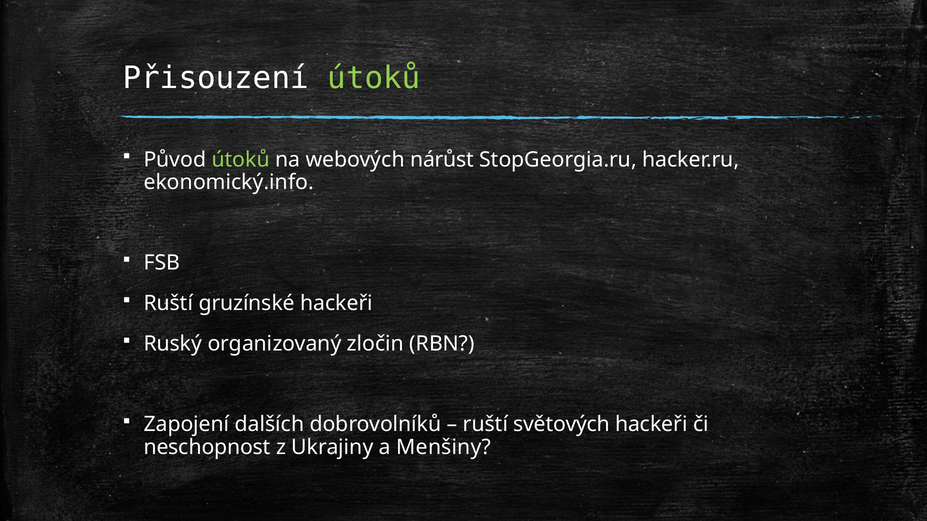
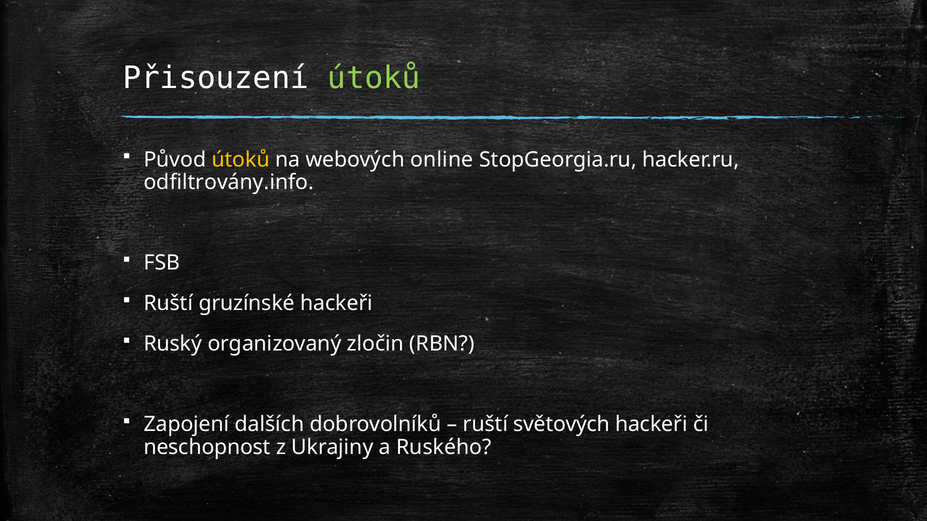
útoků colour: light green -> yellow (241, 160)
nárůst: nárůst -> online (442, 160)
ekonomický.info: ekonomický.info -> odfiltrovány.info (229, 183)
Menšiny: Menšiny -> Ruského (444, 448)
